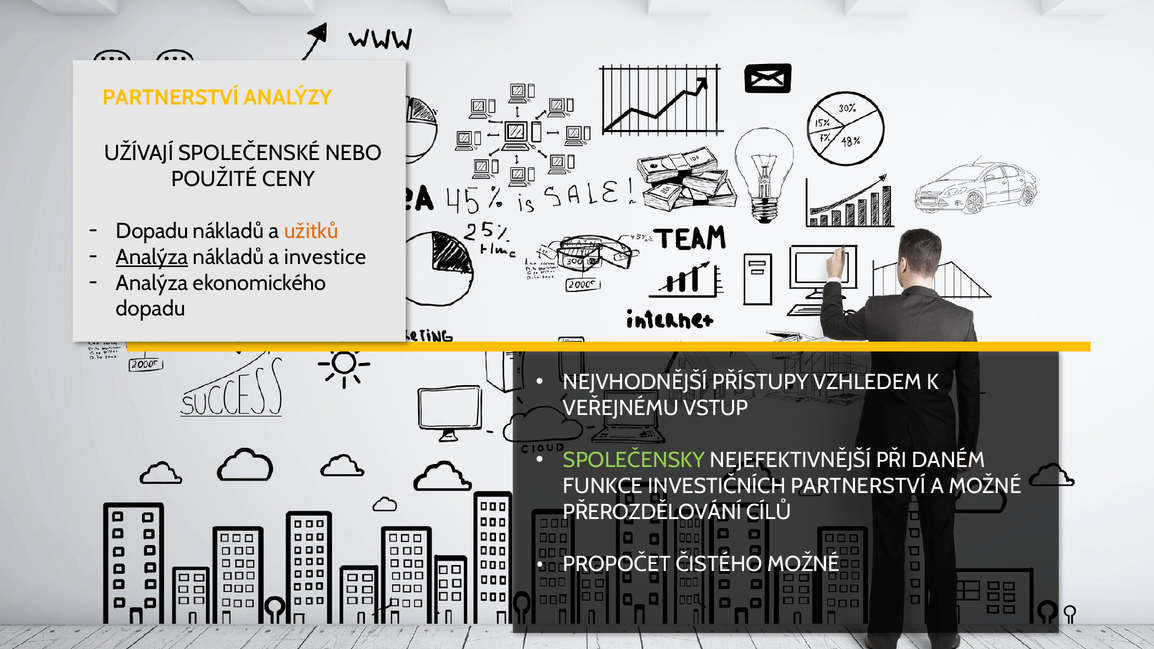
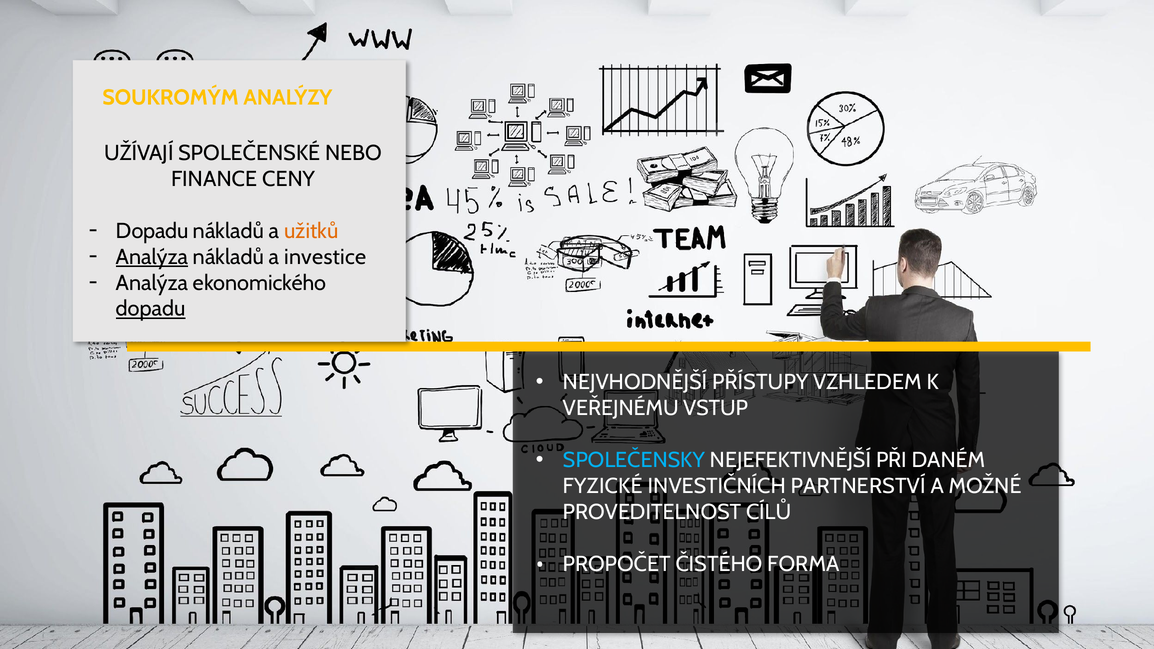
PARTNERSTVÍ: PARTNERSTVÍ -> SOUKROMÝM (170, 97)
POUŽITÉ: POUŽITÉ -> FINANCE (214, 179)
dopadu underline: none -> present (151, 309)
SPOLEČENSKY colour: light green -> light blue (634, 460)
FUNKCE: FUNKCE -> FYZICKÉ (603, 486)
PŘEROZDĚLOVÁNÍ: PŘEROZDĚLOVÁNÍ -> PROVEDITELNOST (652, 512)
ČISTÉHO MOŽNÉ: MOŽNÉ -> FORMA (803, 564)
